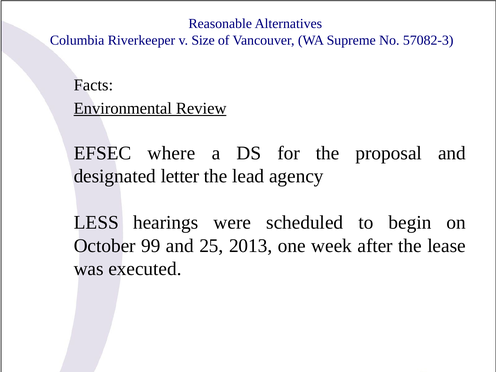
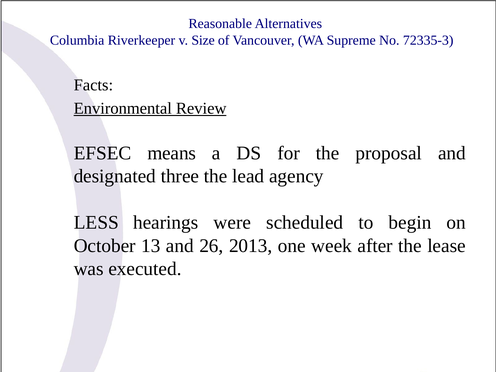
57082-3: 57082-3 -> 72335-3 (428, 40)
where: where -> means (172, 153)
letter: letter -> three (180, 176)
99: 99 -> 13 (151, 246)
25: 25 -> 26 (211, 246)
